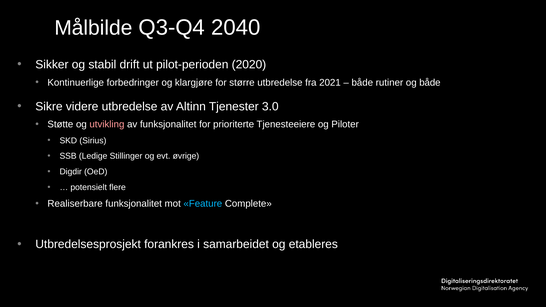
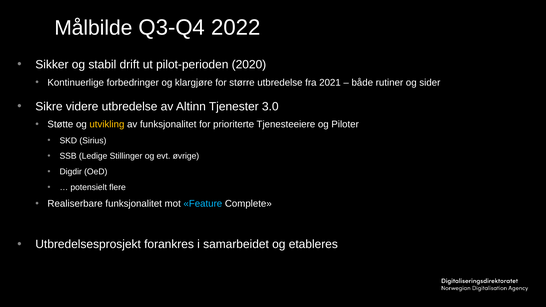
2040: 2040 -> 2022 (236, 28)
og både: både -> sider (430, 83)
utvikling colour: pink -> yellow (107, 124)
